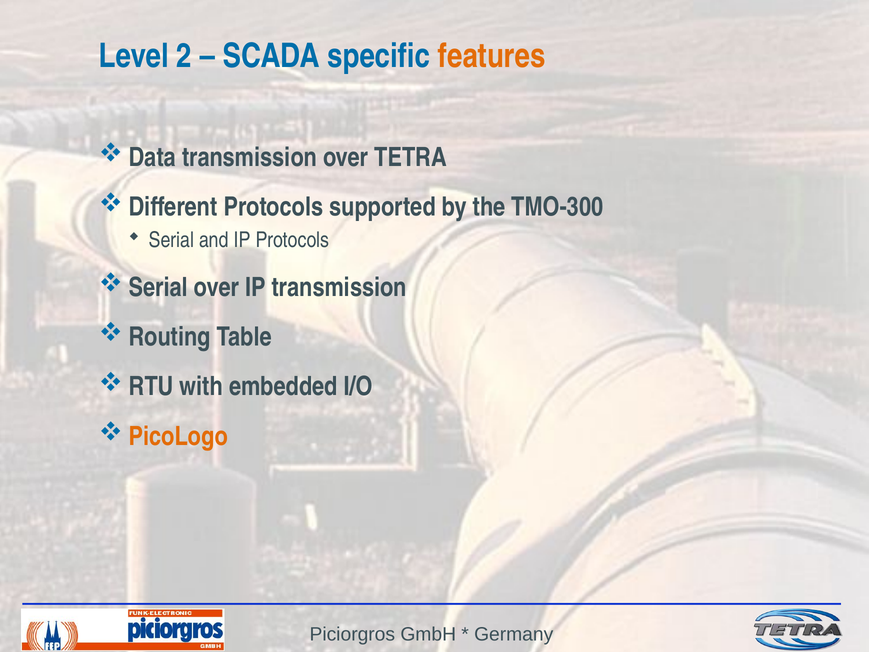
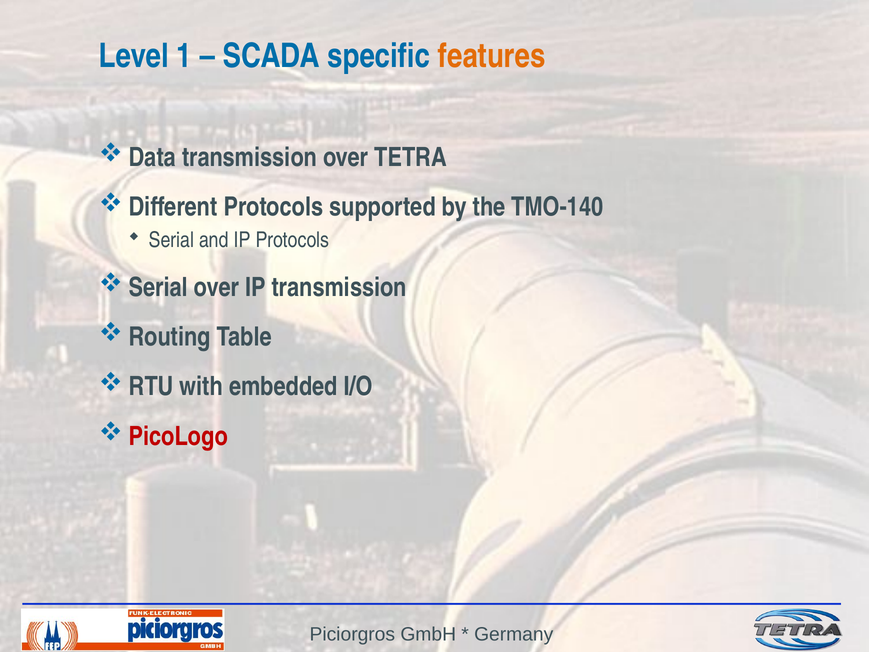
2: 2 -> 1 (184, 56)
TMO-300: TMO-300 -> TMO-140 (557, 207)
PicoLogo colour: orange -> red (178, 436)
